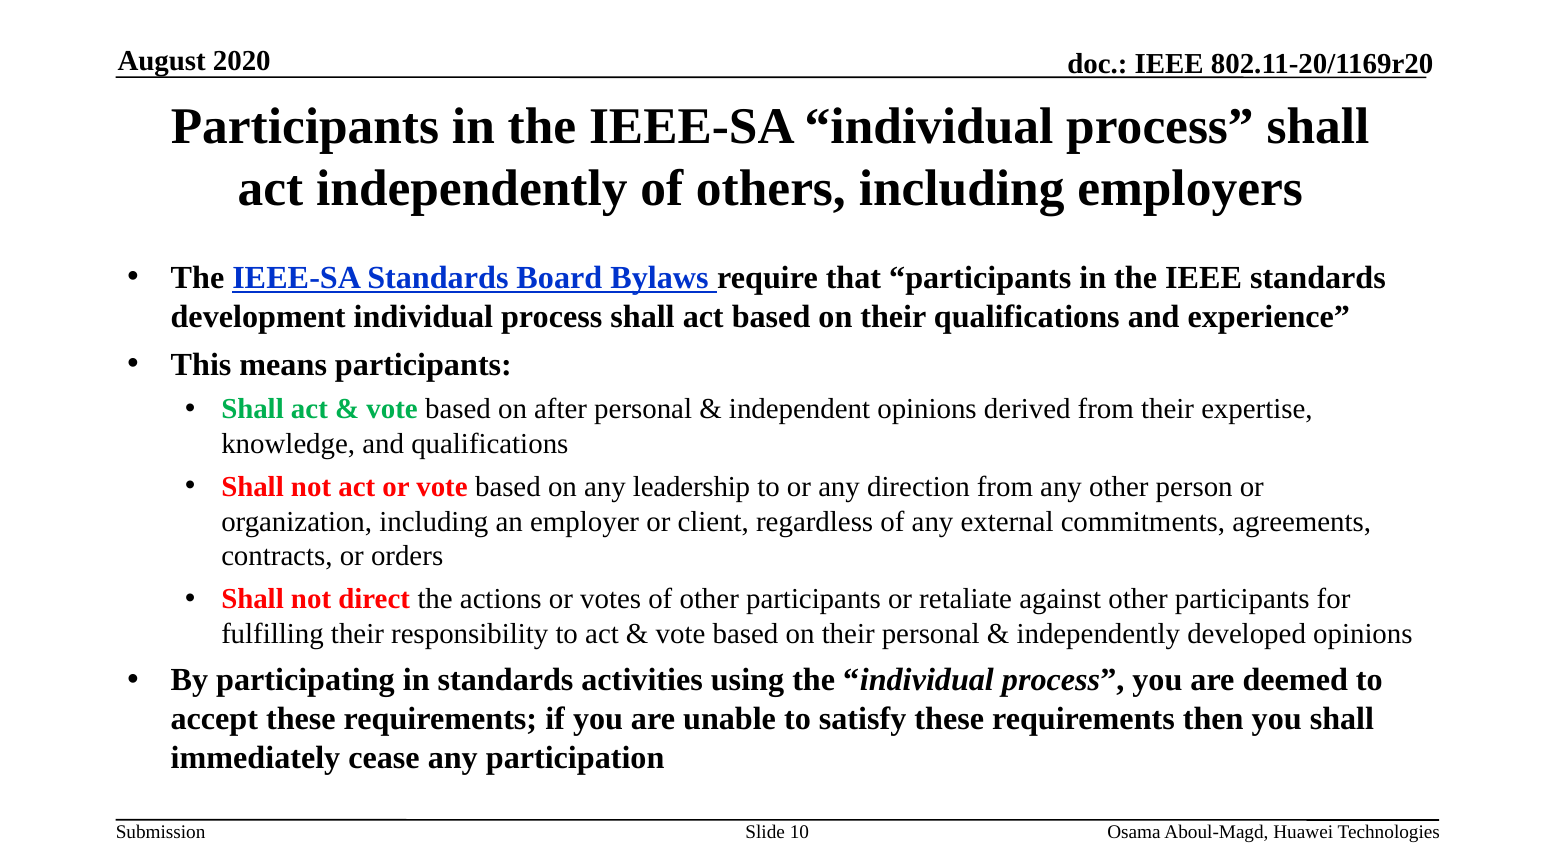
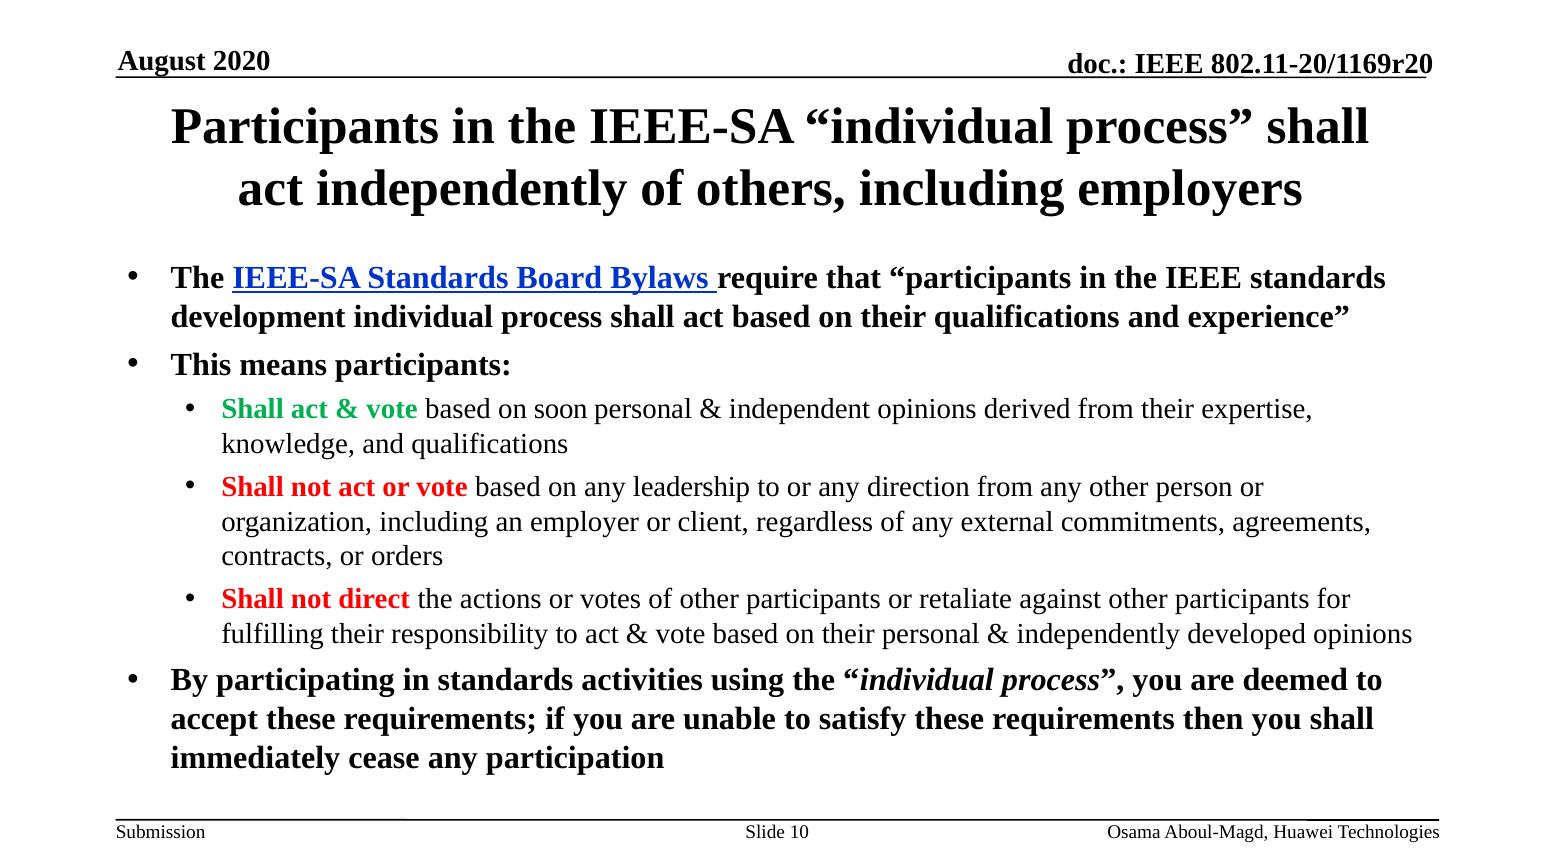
after: after -> soon (561, 409)
